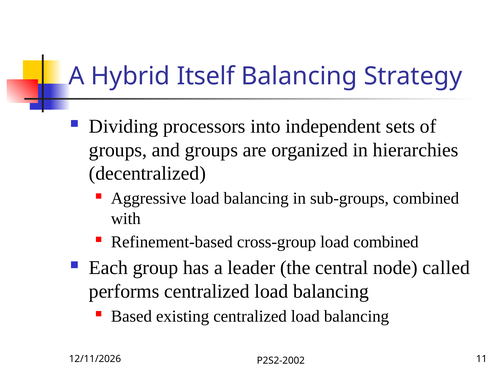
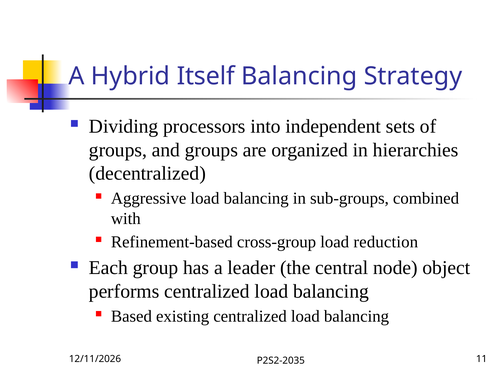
load combined: combined -> reduction (386, 242)
called: called -> object (446, 268)
P2S2-2002: P2S2-2002 -> P2S2-2035 (281, 361)
